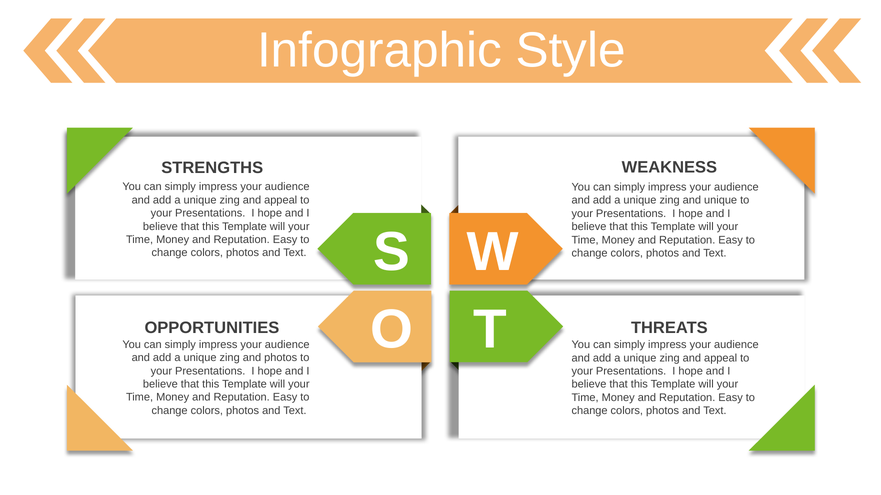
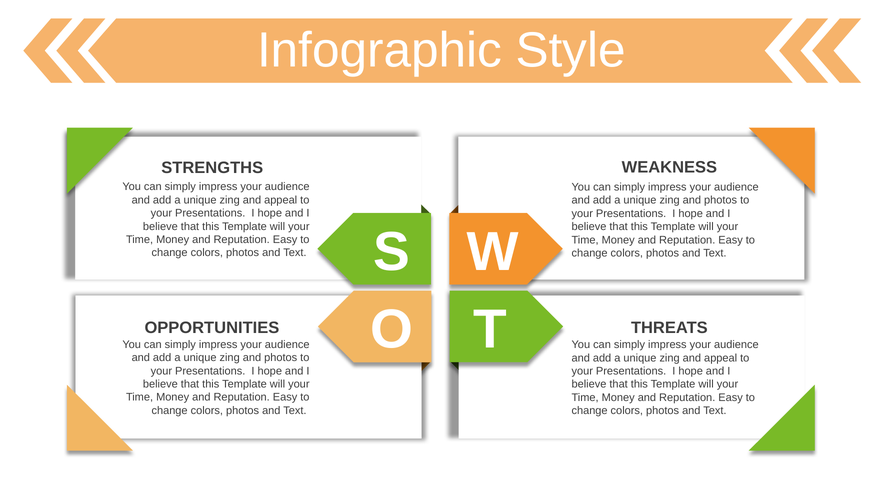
unique: unique -> photos (721, 201)
